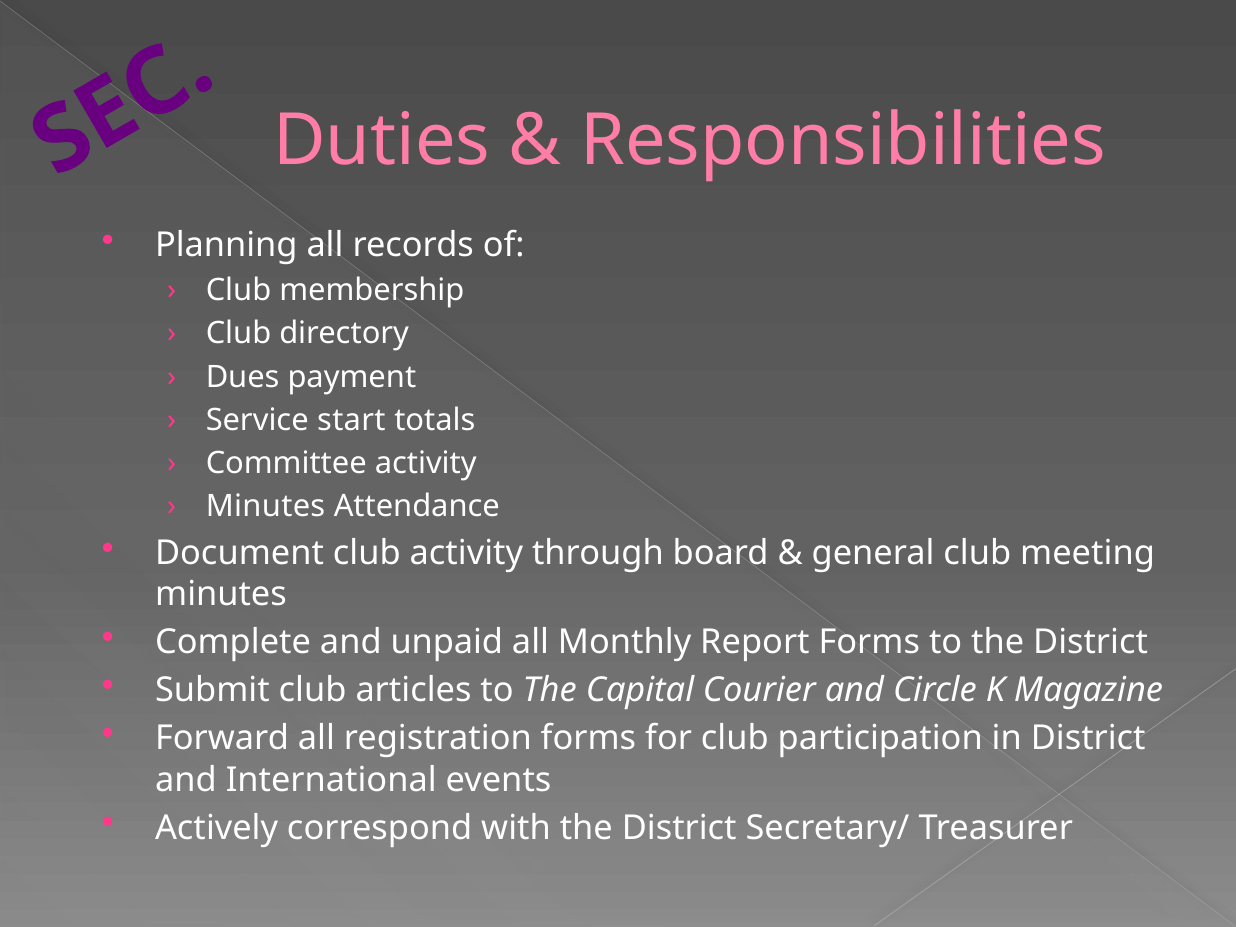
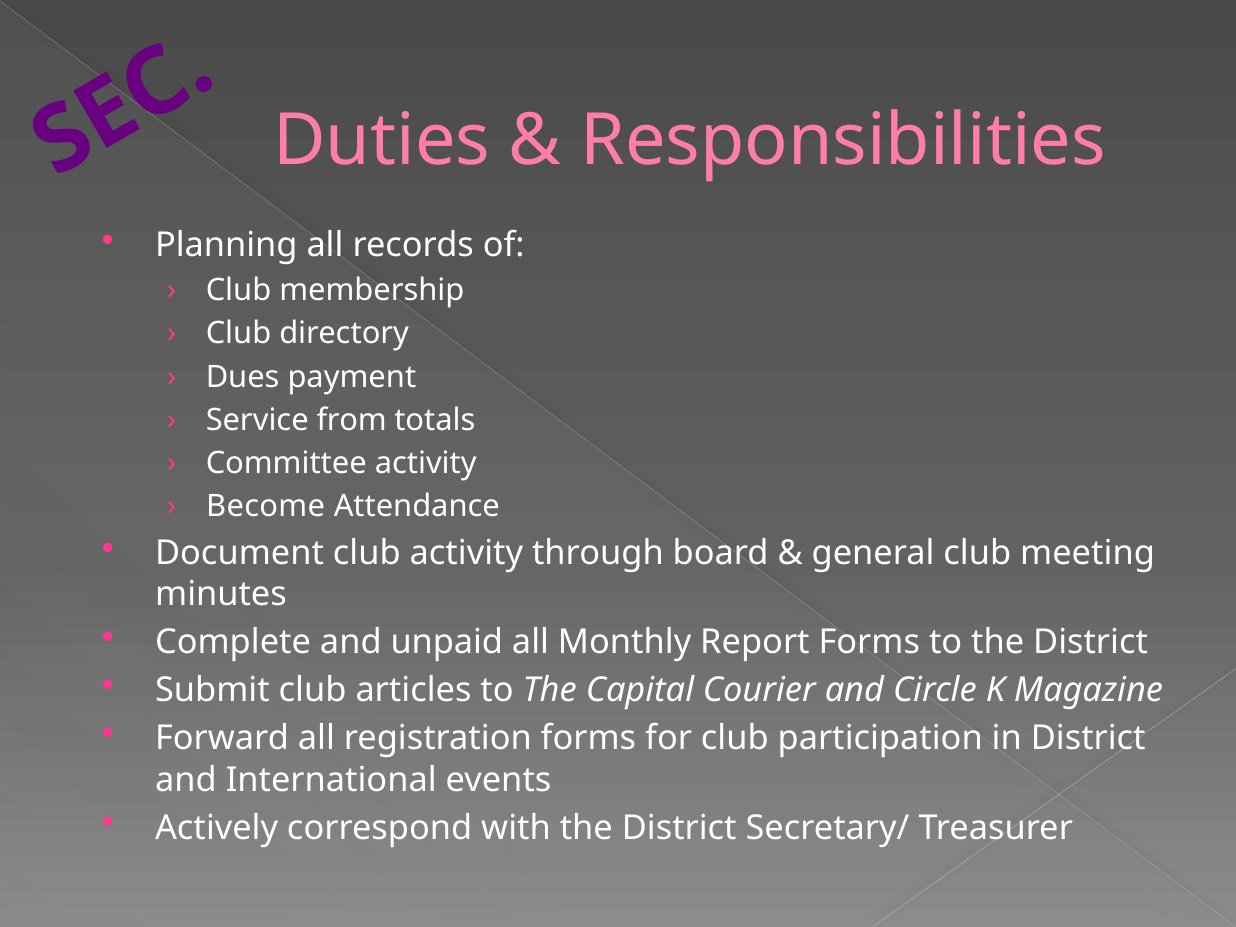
start: start -> from (352, 420)
Minutes: Minutes -> Become (266, 507)
